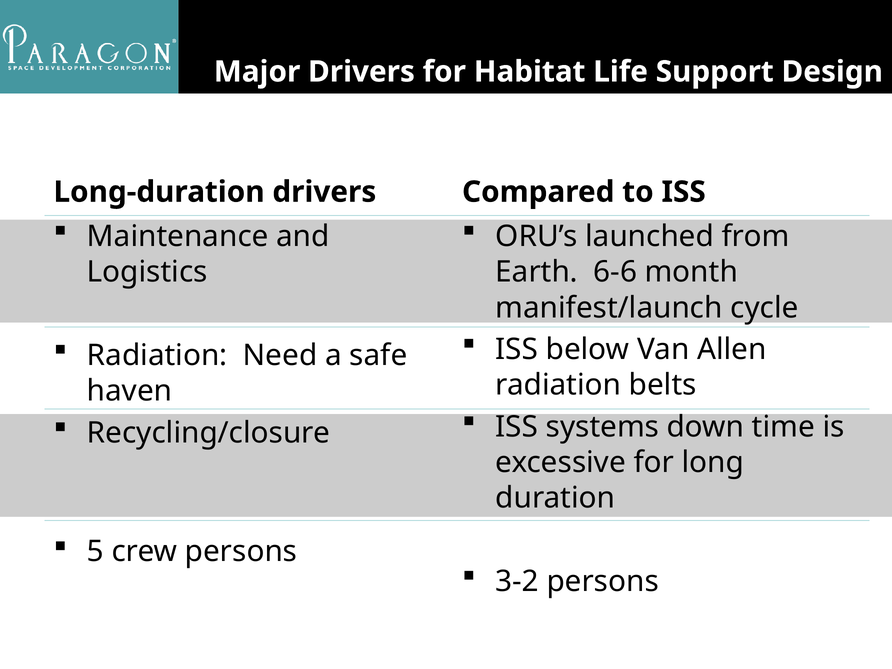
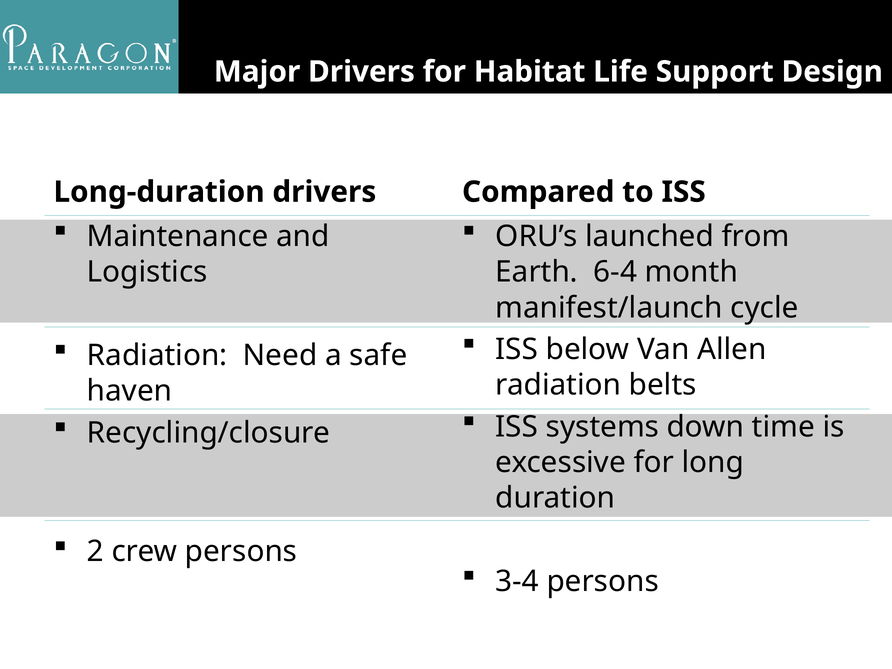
6-6: 6-6 -> 6-4 (615, 272)
5: 5 -> 2 (95, 552)
3-2: 3-2 -> 3-4 (517, 581)
